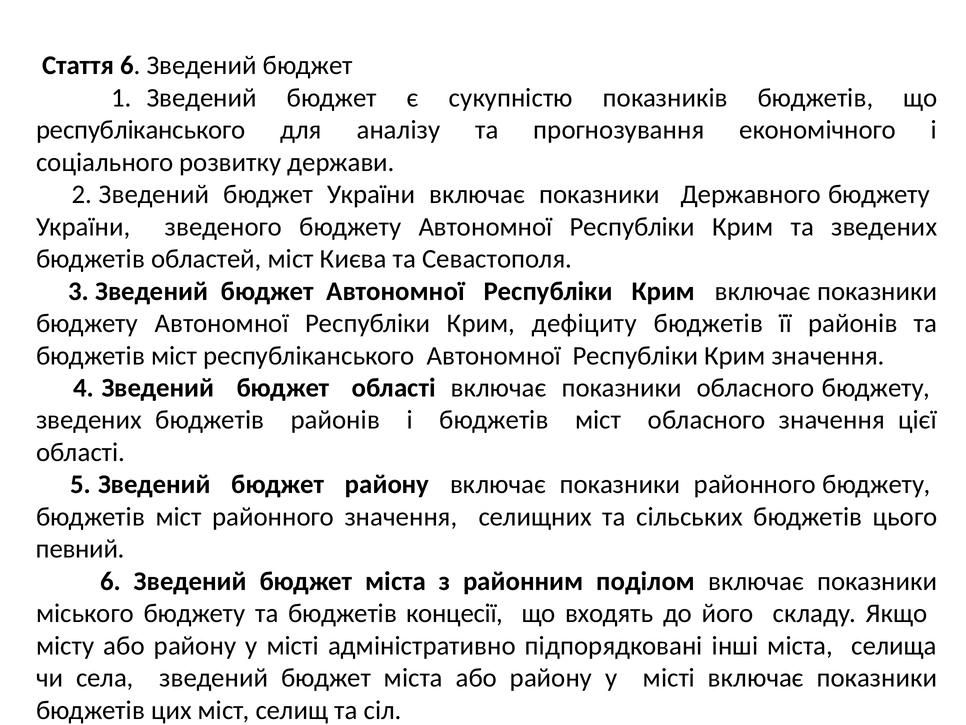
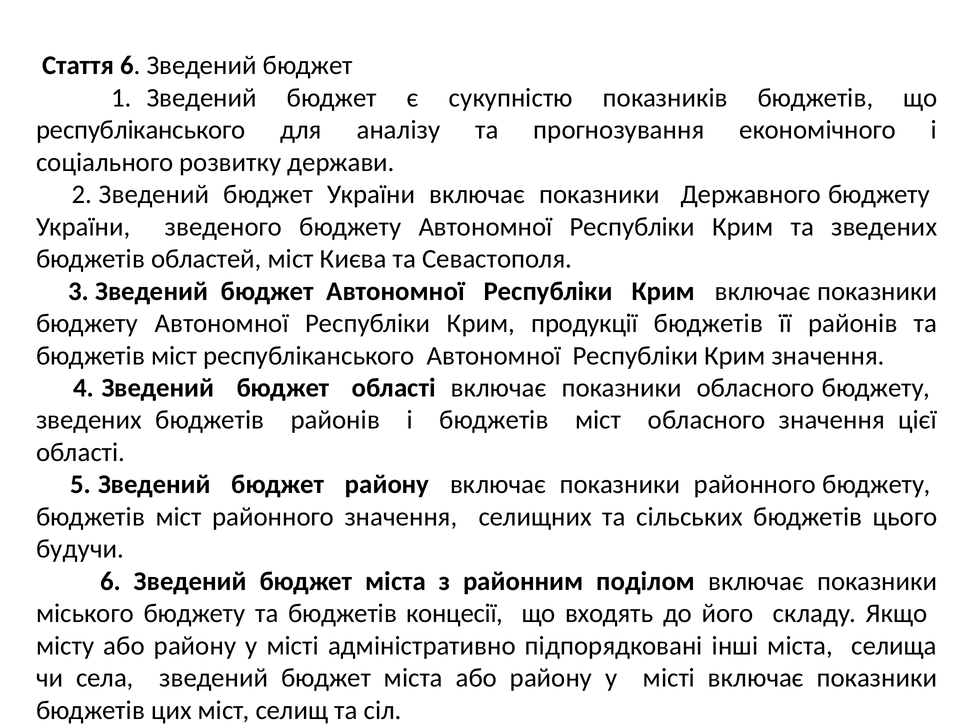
дефіциту: дефіциту -> продукції (585, 323)
певний: певний -> будучи (80, 549)
